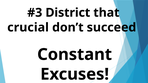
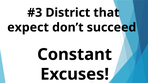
crucial: crucial -> expect (28, 27)
